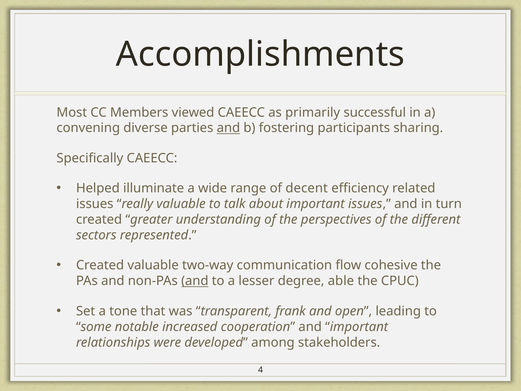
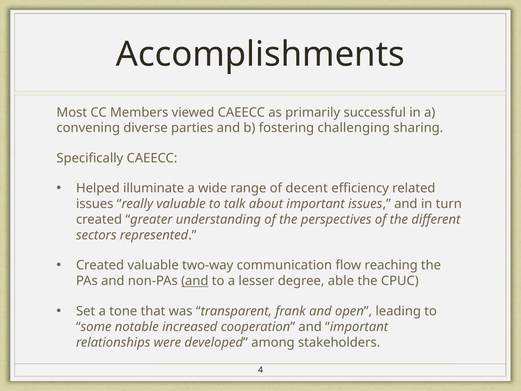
and underline: present -> none (228, 128)
participants: participants -> challenging (354, 128)
cohesive: cohesive -> reaching (391, 265)
